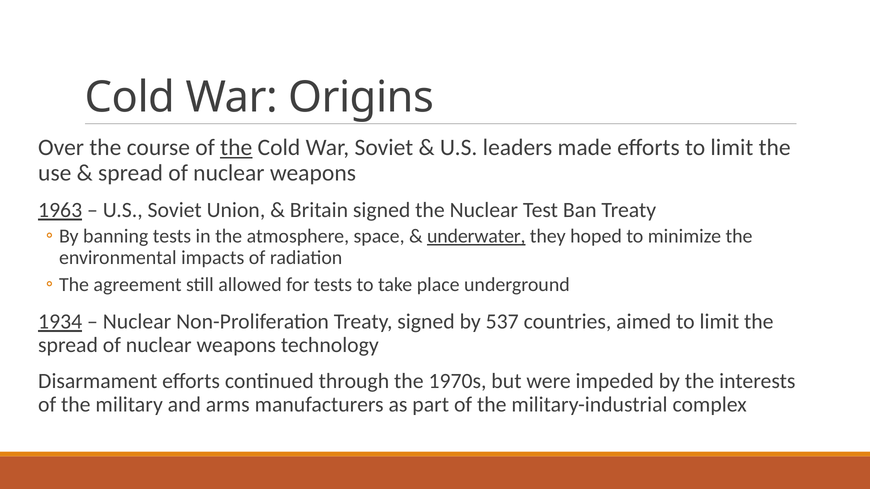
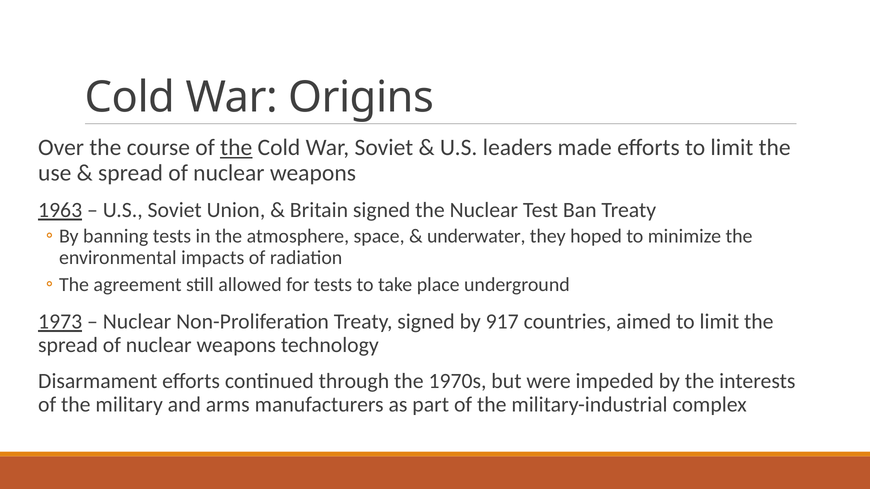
underwater underline: present -> none (476, 236)
1934: 1934 -> 1973 (60, 322)
537: 537 -> 917 (502, 322)
